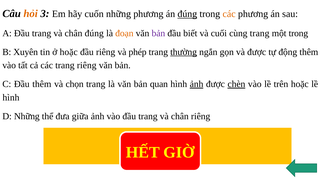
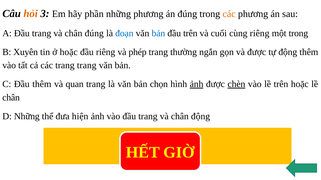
cuốn: cuốn -> phần (94, 14)
đúng underline: present -> none (187, 14)
đoạn colour: orange -> blue (124, 33)
bản colour: purple -> blue (158, 33)
đầu biết: biết -> trên (190, 33)
cùng trang: trang -> riêng (260, 33)
thường underline: present -> none (184, 52)
trang riêng: riêng -> trang (87, 66)
chọn: chọn -> quan (75, 84)
quan: quan -> chọn (159, 84)
hình: hình -> chân (11, 98)
giữa: giữa -> hiện (80, 117)
chân riêng: riêng -> động (201, 117)
